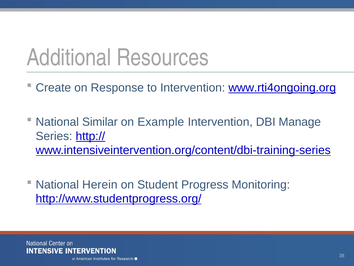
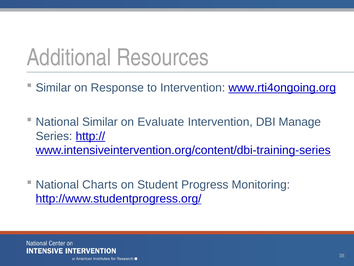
Create: Create -> Similar (53, 88)
Example: Example -> Evaluate (161, 122)
Herein: Herein -> Charts (100, 184)
